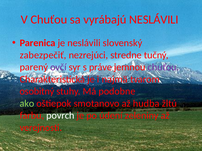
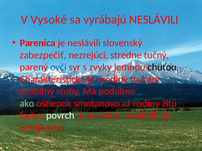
V Chuťou: Chuťou -> Vysoké (49, 20)
ovčí colour: purple -> blue (58, 67)
práve: práve -> zvyky (100, 67)
chuťou colour: purple -> black (163, 67)
i najmä: najmä -> rodiny (115, 79)
až hudba: hudba -> rodiny (146, 104)
údení zeleniny: zeleniny -> neslávili (142, 116)
